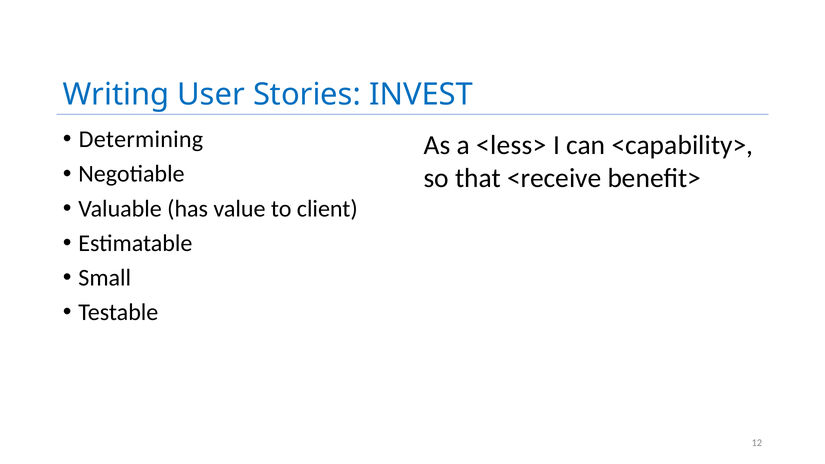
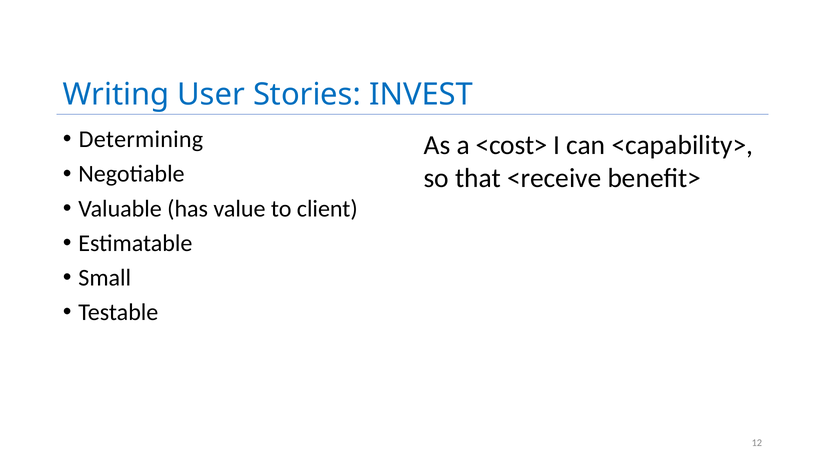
<less>: <less> -> <cost> (512, 145)
